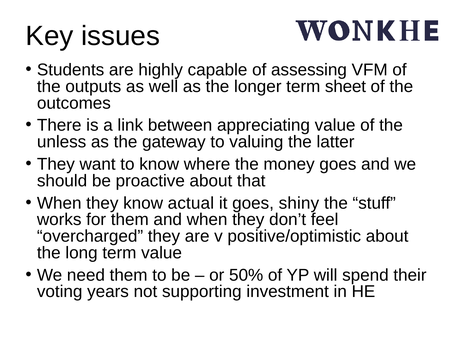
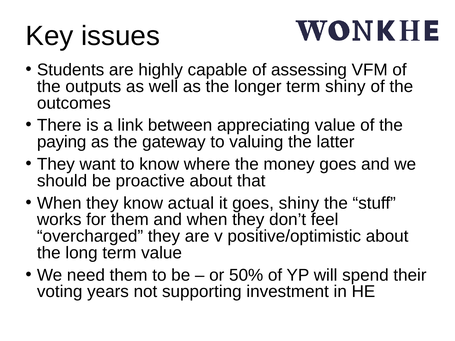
term sheet: sheet -> shiny (345, 87)
unless: unless -> paying (62, 142)
